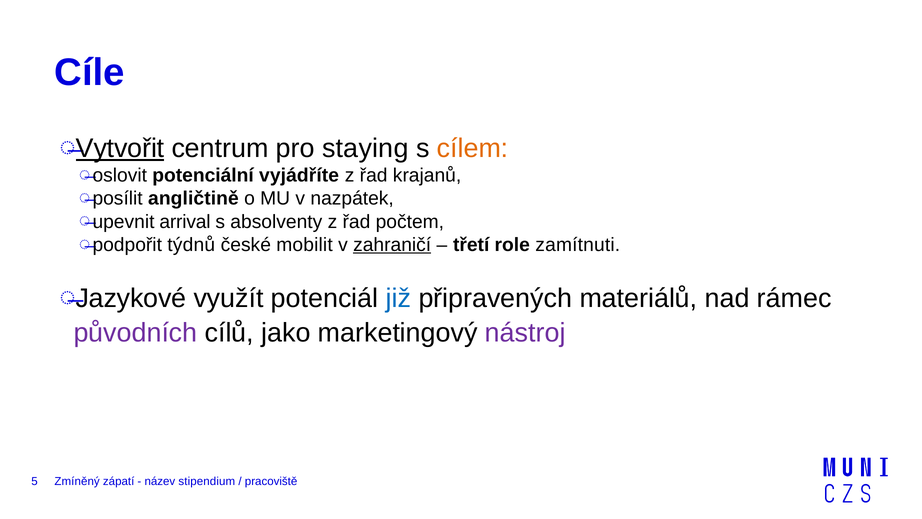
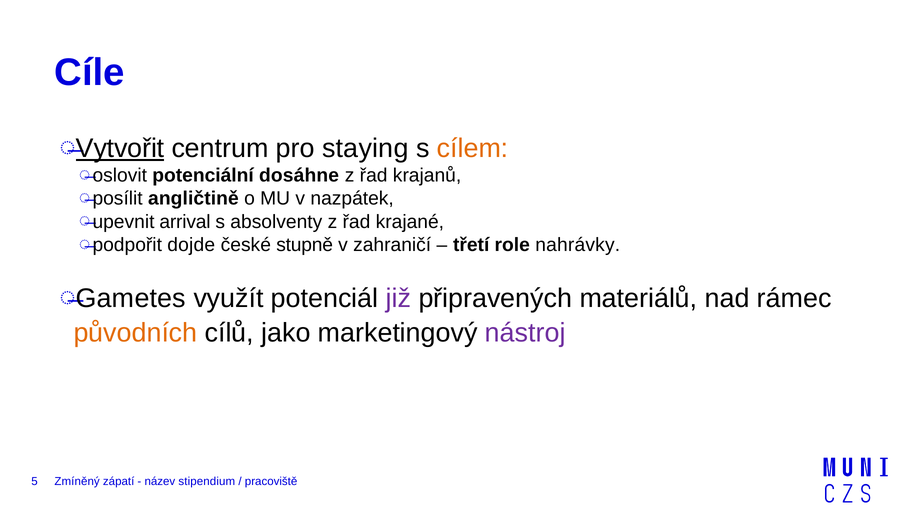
vyjádříte: vyjádříte -> dosáhne (299, 175)
počtem: počtem -> krajané (410, 222)
týdnů: týdnů -> dojde (191, 245)
mobilit: mobilit -> stupně (305, 245)
zahraničí underline: present -> none (392, 245)
zamítnuti: zamítnuti -> nahrávky (578, 245)
Jazykové: Jazykové -> Gametes (131, 298)
již colour: blue -> purple (398, 298)
původních colour: purple -> orange (135, 333)
